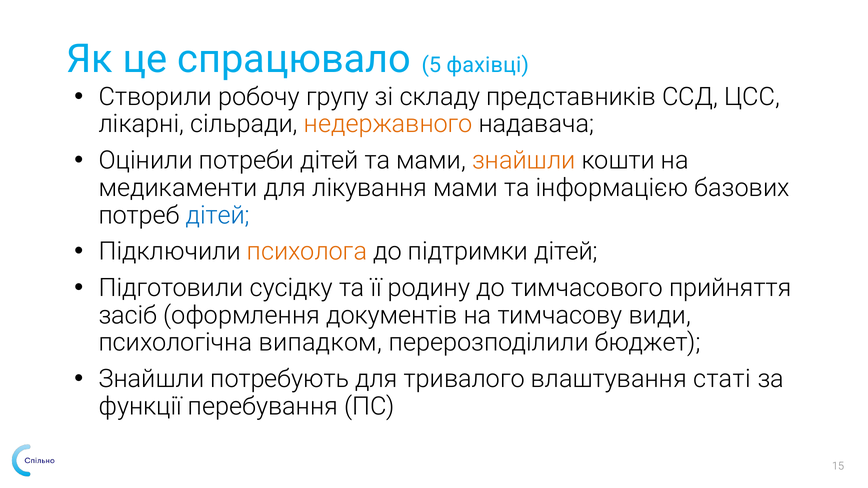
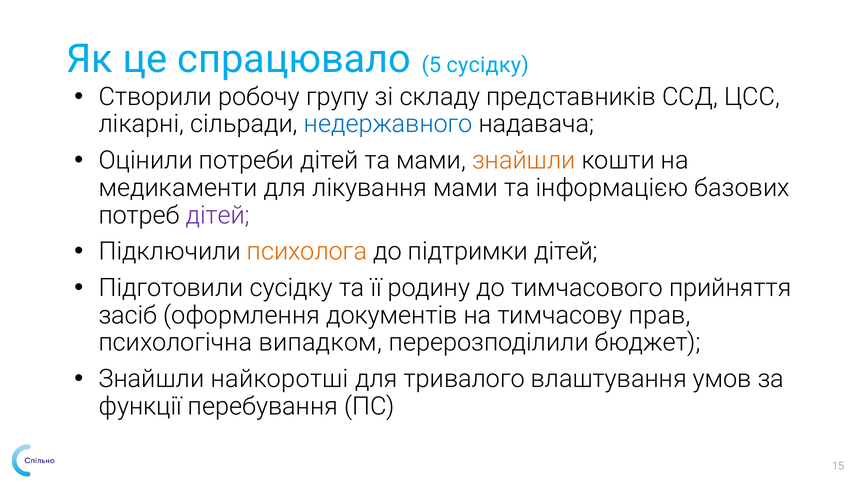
5 фахівці: фахівці -> сусідку (488, 65)
недержавного colour: orange -> blue (388, 124)
дітей colour: blue -> purple (218, 215)
види: види -> прав (660, 315)
потребують: потребують -> найкоротші (280, 379)
статі: статі -> умов (722, 379)
